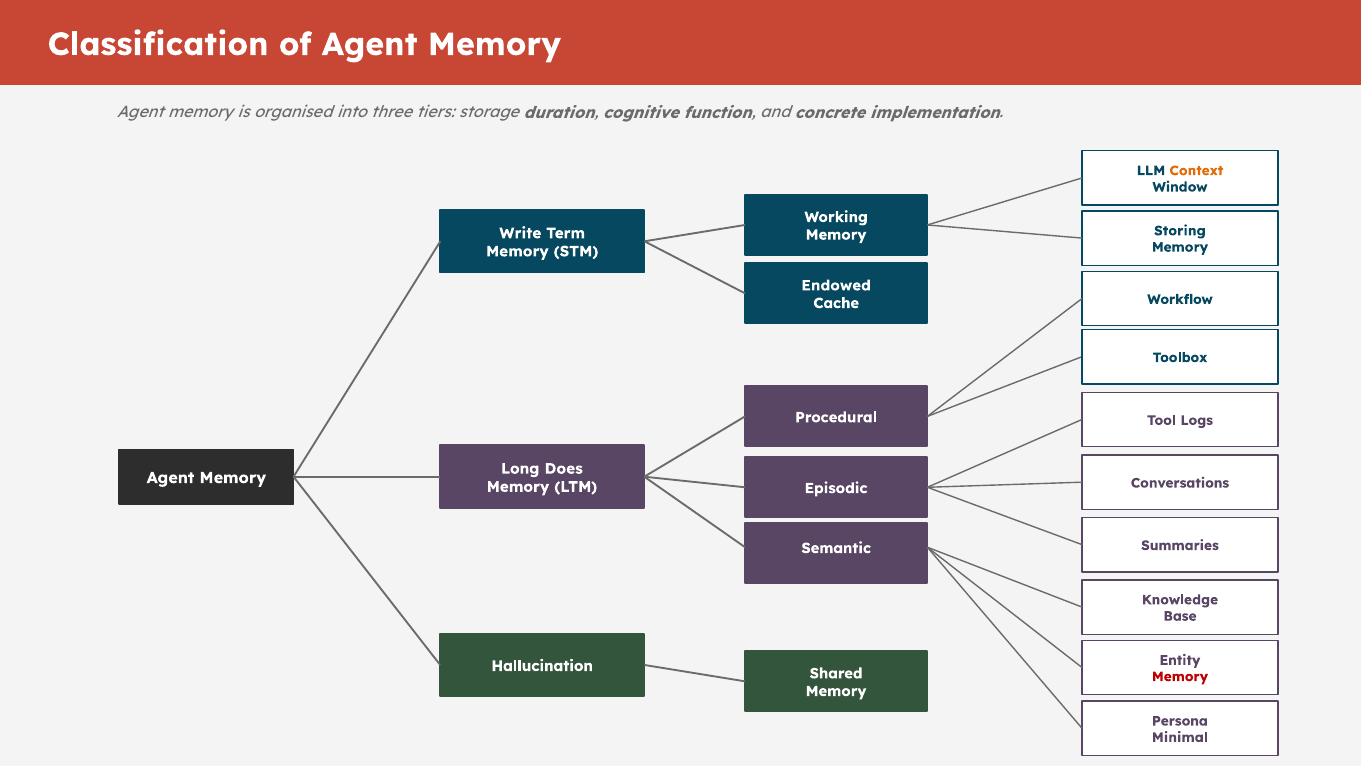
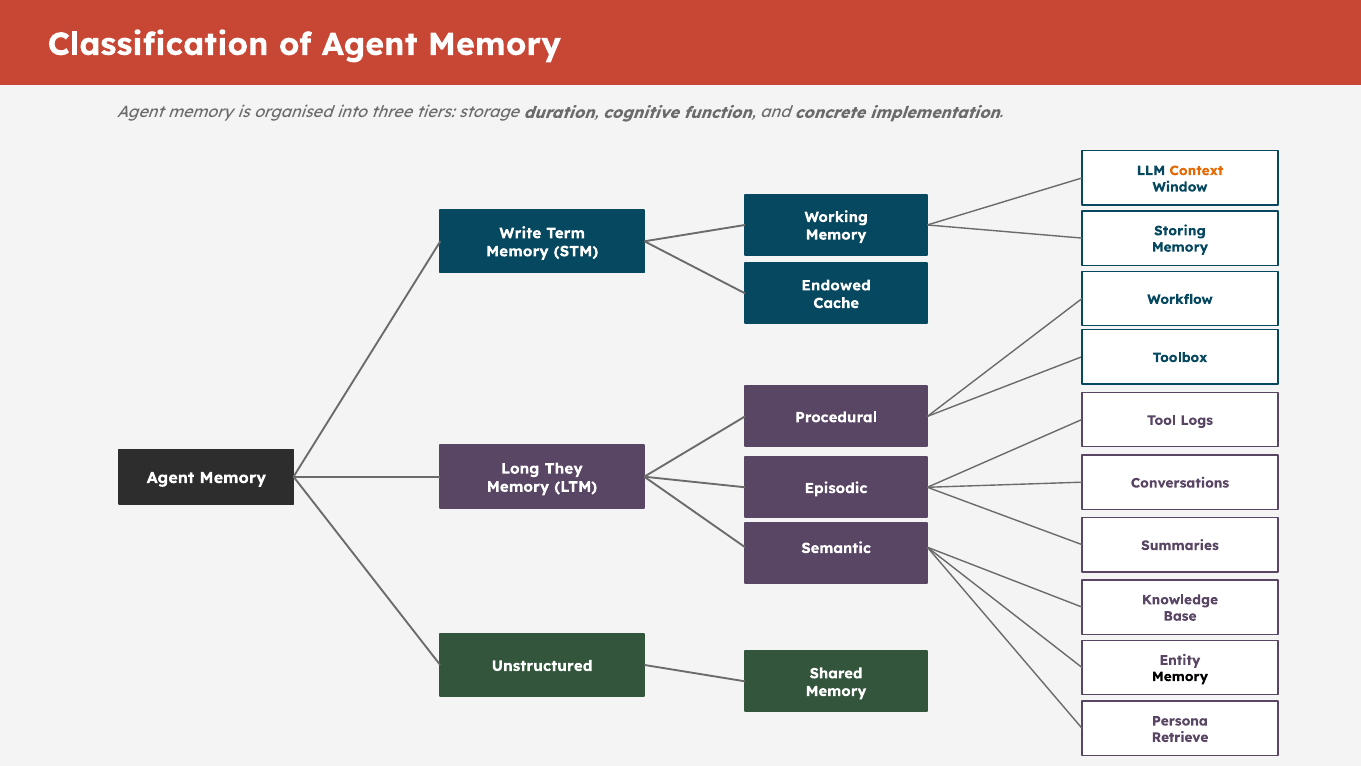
Does: Does -> They (564, 468)
Hallucination: Hallucination -> Unstructured (542, 666)
Memory colour: red -> black (1180, 676)
Minimal: Minimal -> Retrieve (1180, 737)
